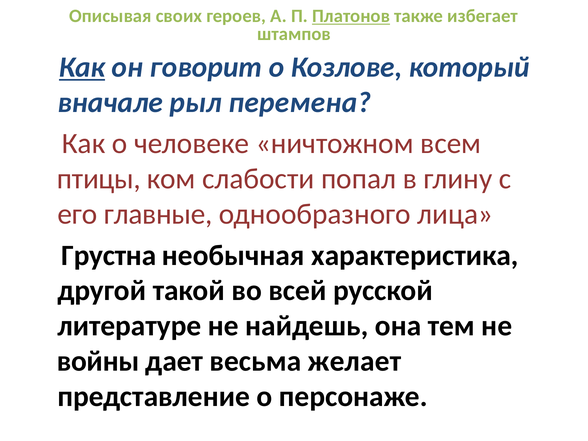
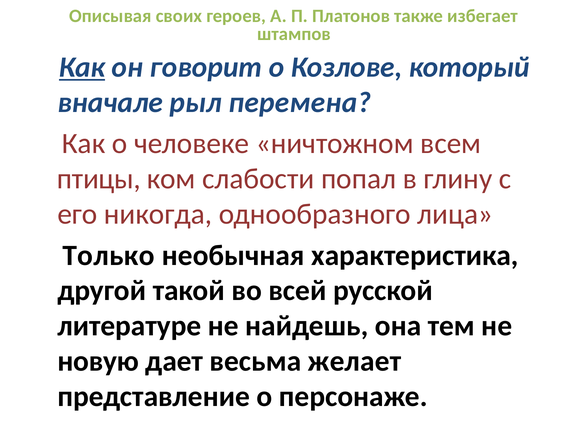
Платонов underline: present -> none (351, 16)
главные: главные -> никогда (158, 214)
Грустна: Грустна -> Только (108, 255)
войны: войны -> новую (98, 361)
